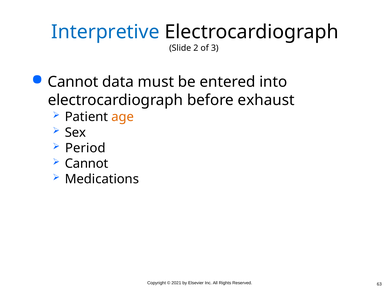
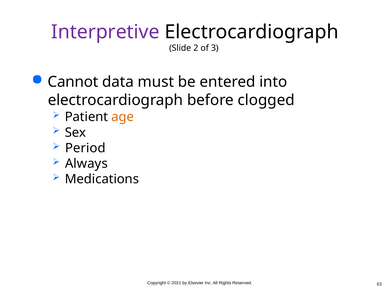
Interpretive colour: blue -> purple (105, 32)
exhaust: exhaust -> clogged (266, 100)
Cannot: Cannot -> Always (86, 164)
